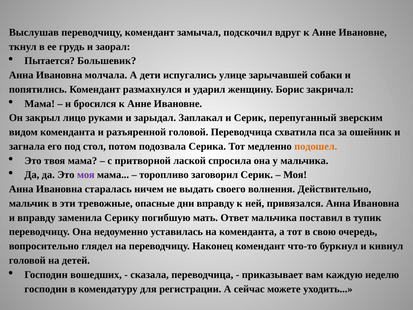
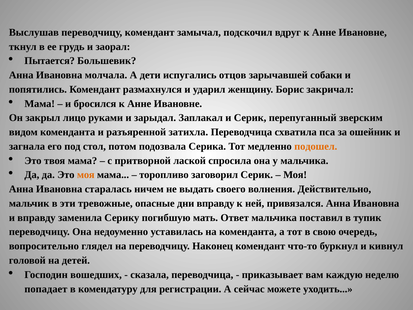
улице: улице -> отцов (233, 75)
разъяренной головой: головой -> затихла (188, 132)
моя colour: purple -> orange (86, 175)
господин: господин -> попадает (46, 289)
